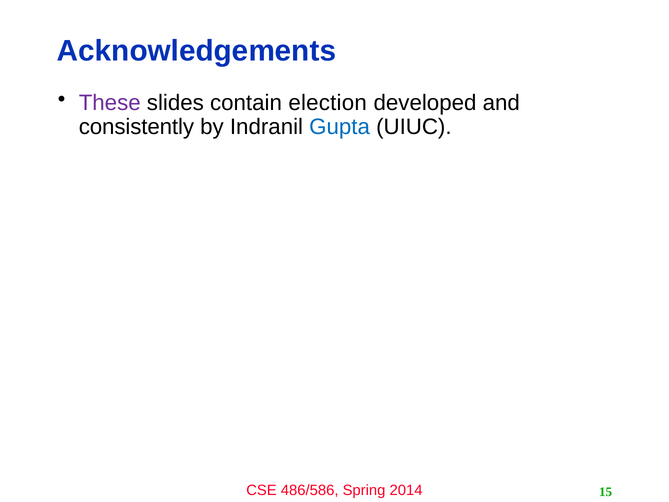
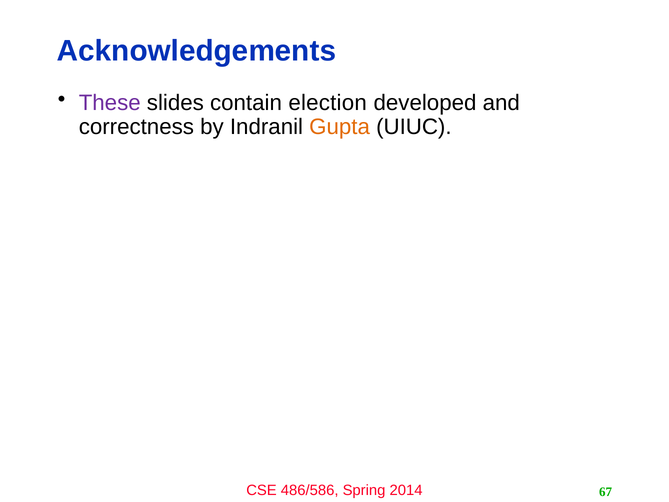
consistently: consistently -> correctness (136, 127)
Gupta colour: blue -> orange (340, 127)
15: 15 -> 67 (606, 492)
